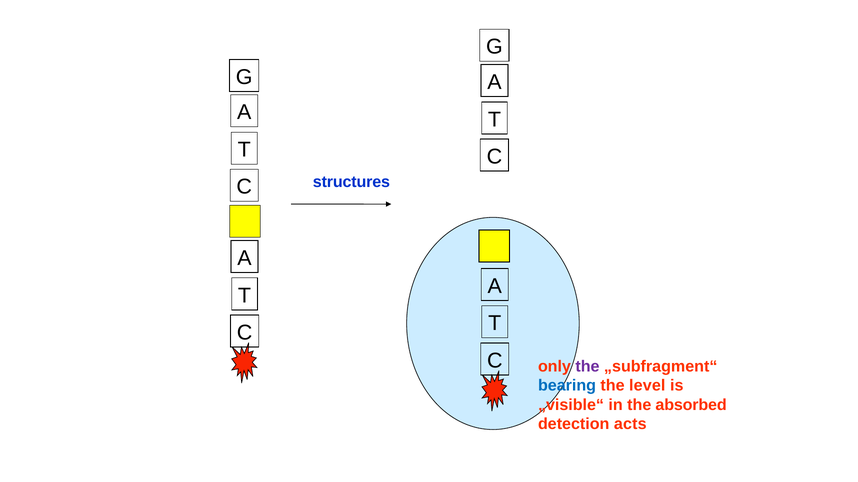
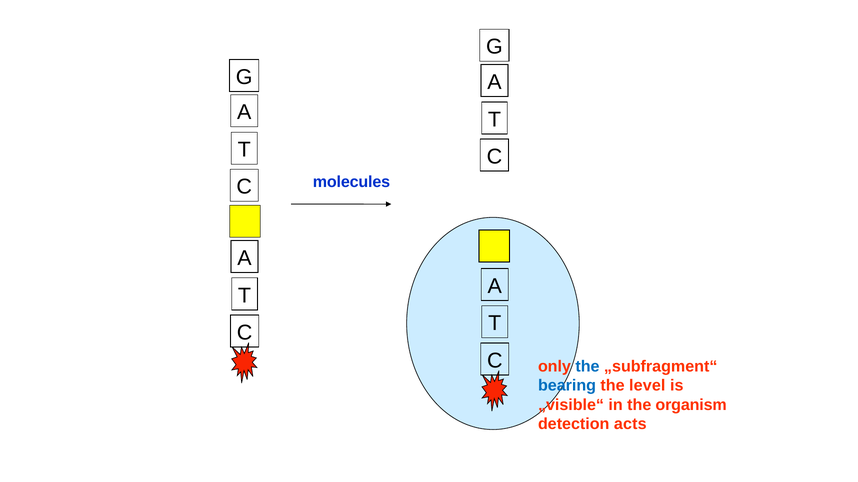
structures: structures -> molecules (351, 182)
the colour: purple -> blue (588, 367)
absorbed: absorbed -> organism (691, 405)
